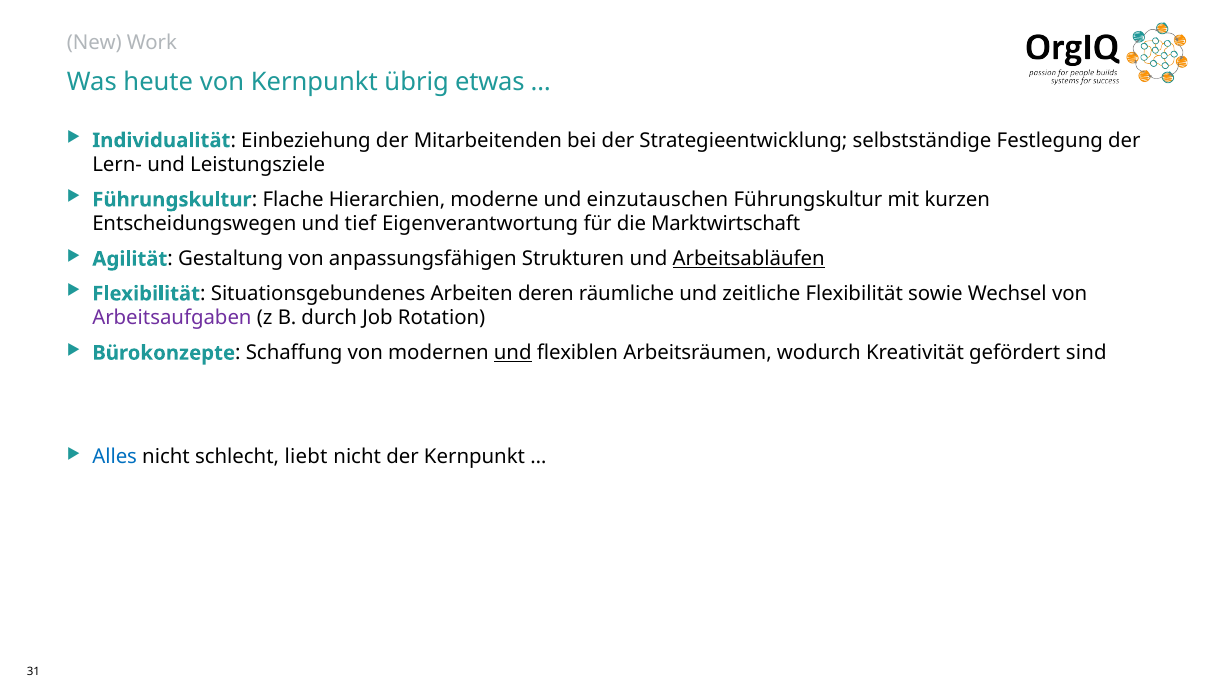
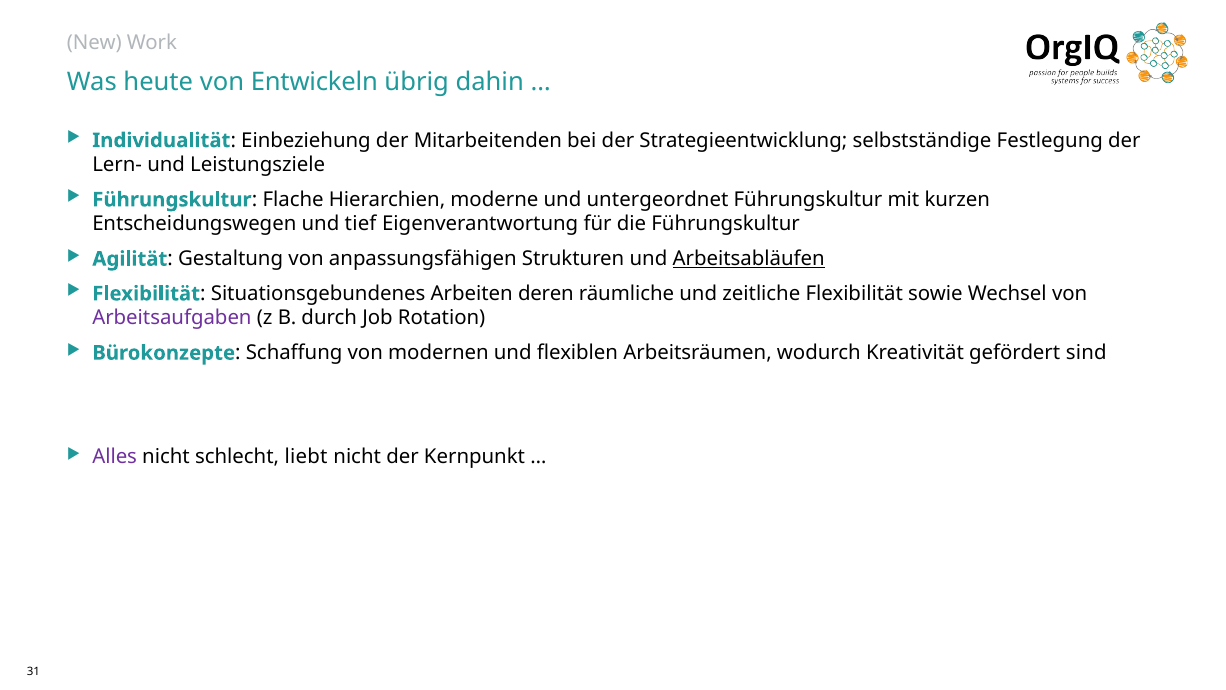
von Kernpunkt: Kernpunkt -> Entwickeln (314, 82)
etwas: etwas -> dahin (490, 82)
einzutauschen: einzutauschen -> untergeordnet (657, 200)
die Marktwirtschaft: Marktwirtschaft -> Führungskultur (726, 224)
und underline: present -> none (513, 353)
Alles colour: blue -> purple (115, 457)
